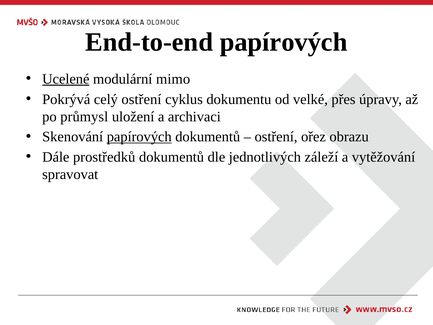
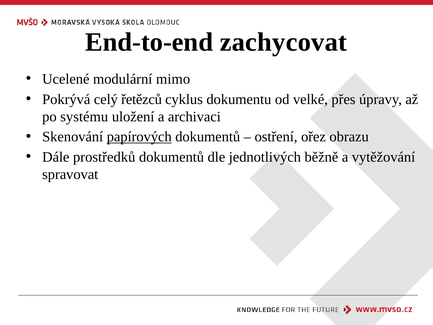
End-to-end papírových: papírových -> zachycovat (283, 42)
Ucelené underline: present -> none (66, 79)
celý ostření: ostření -> řetězců (142, 99)
průmysl: průmysl -> systému (84, 116)
záleží: záleží -> běžně (321, 157)
